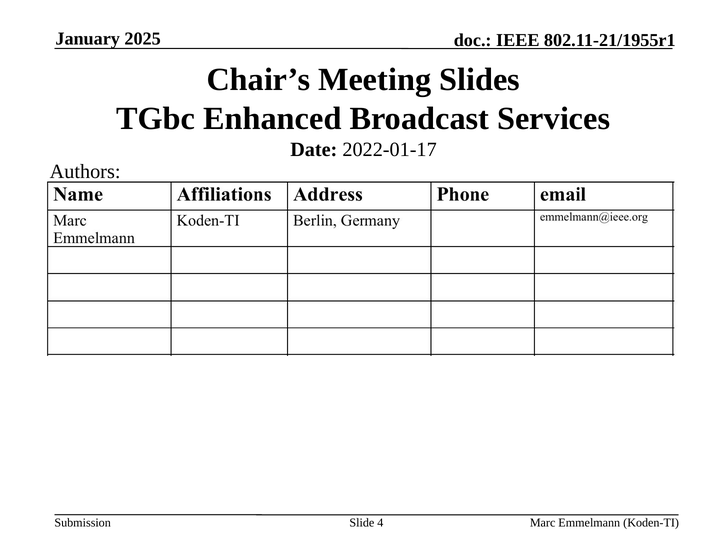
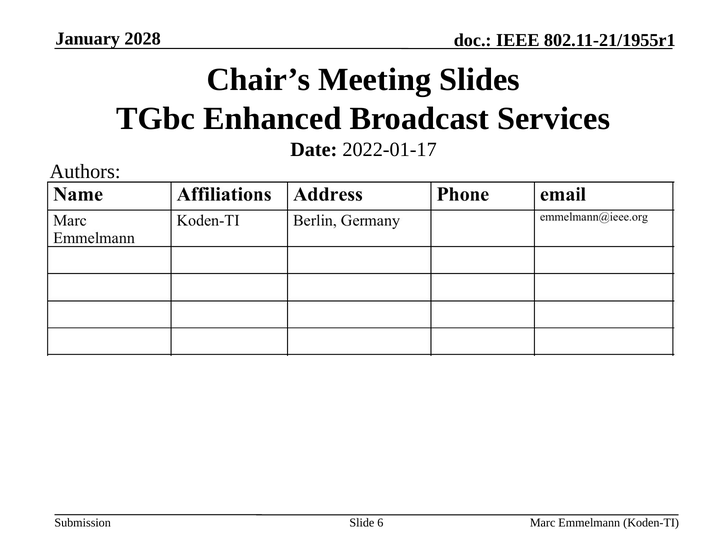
2025: 2025 -> 2028 (143, 39)
4: 4 -> 6 (380, 523)
